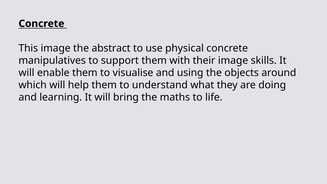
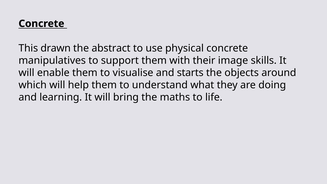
This image: image -> drawn (56, 48)
using: using -> starts (190, 73)
